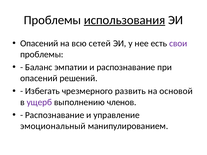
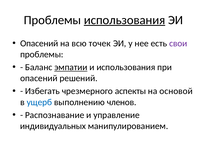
сетей: сетей -> точек (100, 43)
эмпатии underline: none -> present (71, 67)
и распознавание: распознавание -> использования (126, 67)
развить: развить -> аспекты (130, 91)
ущерб colour: purple -> blue (39, 102)
эмоциональный: эмоциональный -> индивидуальных (53, 126)
